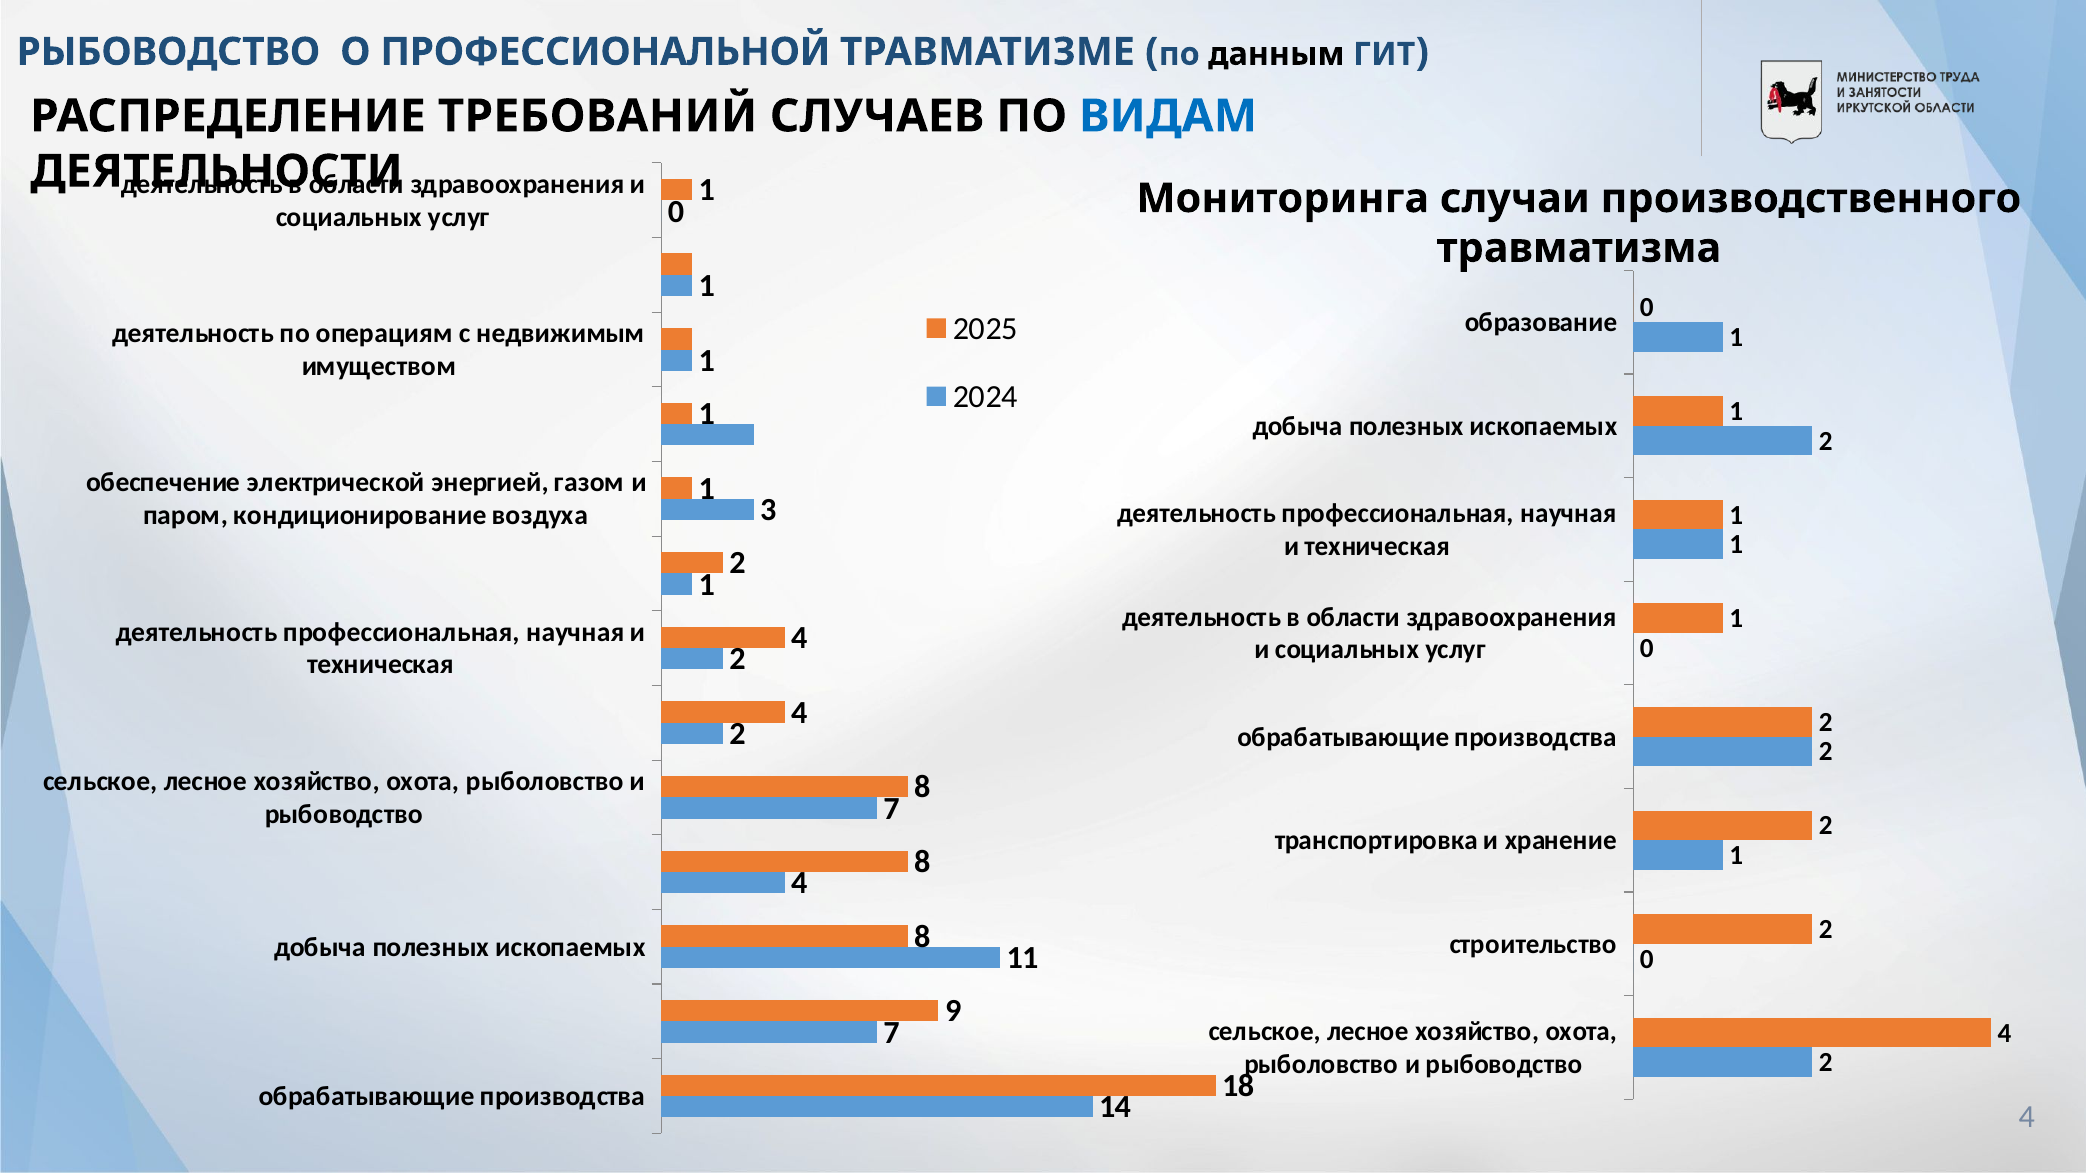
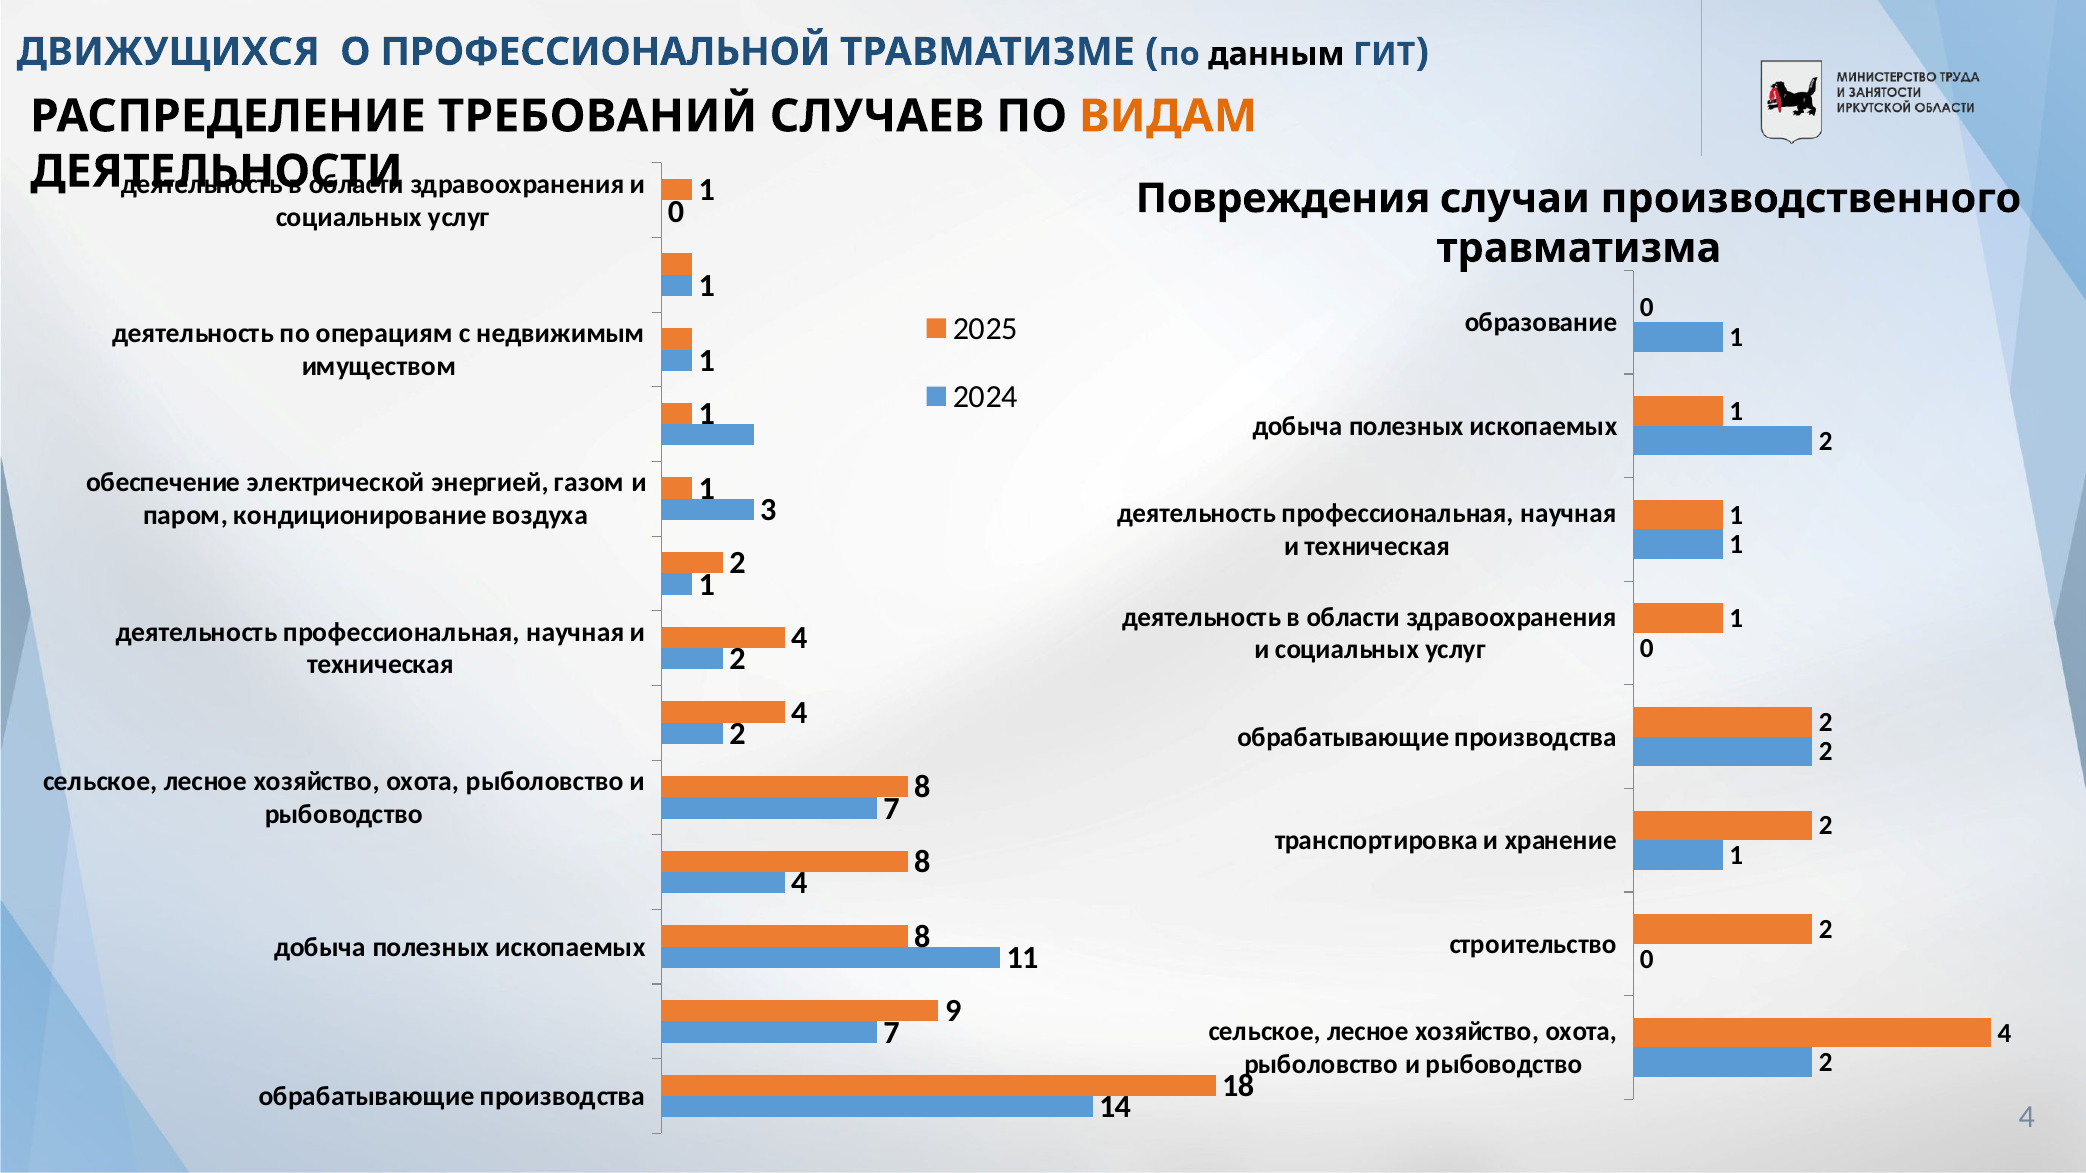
РЫБОВОДСТВО: РЫБОВОДСТВО -> ДВИЖУЩИХСЯ (168, 52)
ВИДАМ colour: blue -> orange (1168, 116)
Мониторинга: Мониторинга -> Повреждения (1283, 199)
